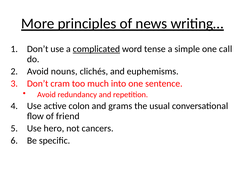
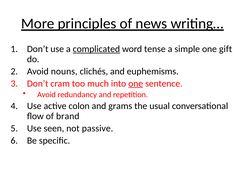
call: call -> gift (226, 49)
one underline: none -> present (136, 84)
friend: friend -> brand (68, 117)
hero: hero -> seen (54, 129)
cancers: cancers -> passive (98, 129)
